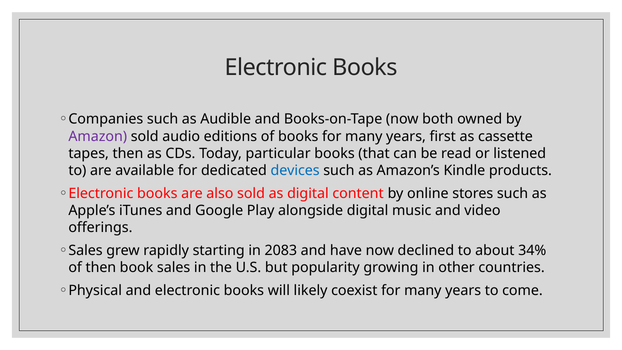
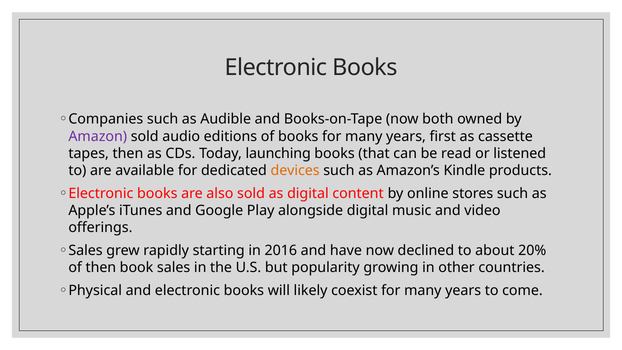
particular: particular -> launching (278, 153)
devices colour: blue -> orange (295, 170)
2083: 2083 -> 2016 (281, 251)
34%: 34% -> 20% (532, 251)
